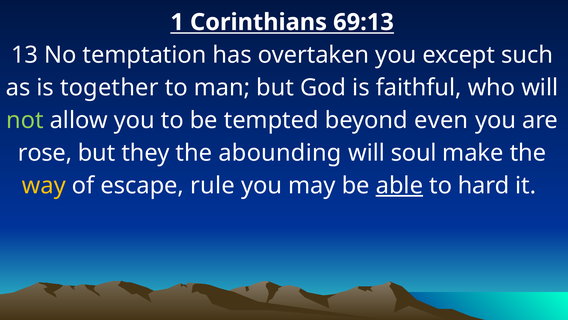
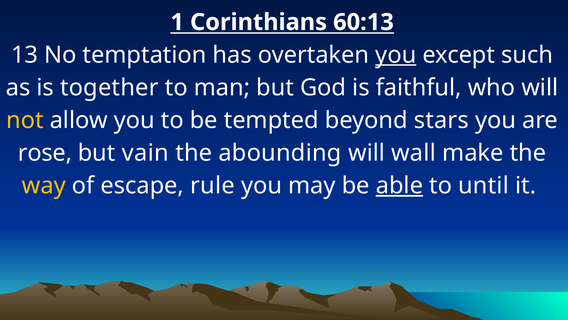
69:13: 69:13 -> 60:13 (363, 22)
you underline: none -> present (396, 55)
not colour: light green -> yellow (25, 120)
even: even -> stars (441, 120)
they: they -> vain (145, 153)
soul: soul -> wall (414, 153)
hard: hard -> until (483, 185)
